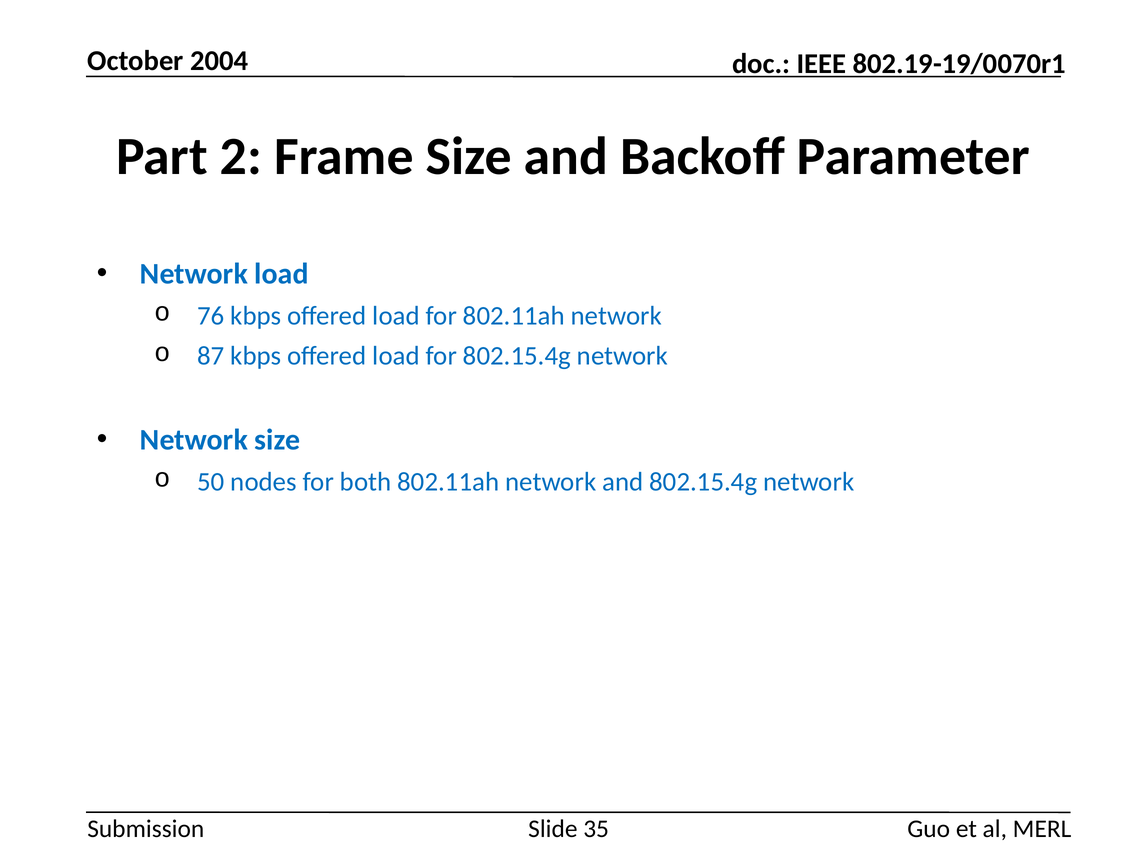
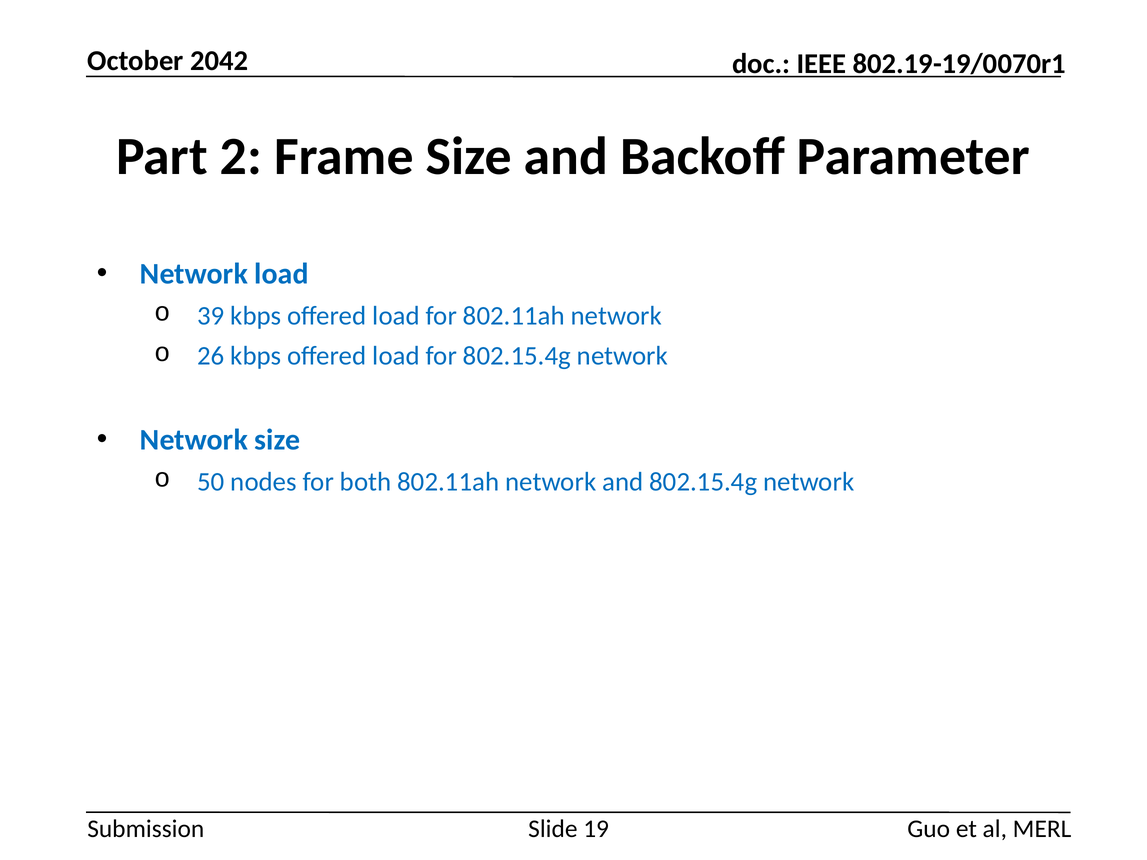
2004: 2004 -> 2042 (219, 61)
76: 76 -> 39 (211, 316)
87: 87 -> 26 (211, 356)
35: 35 -> 19 (596, 829)
